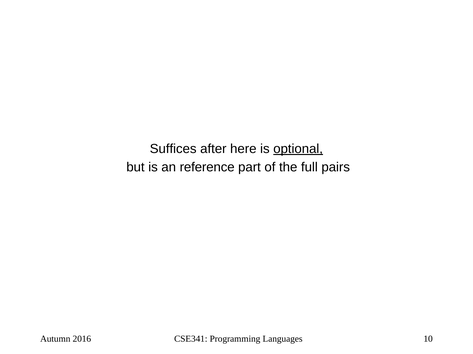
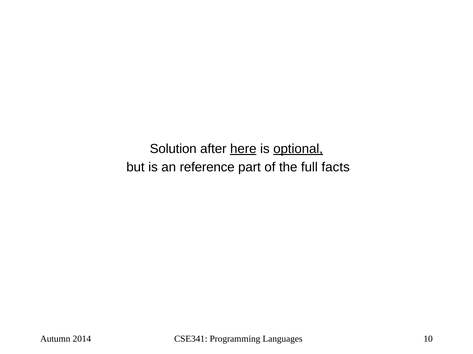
Suffices: Suffices -> Solution (173, 149)
here underline: none -> present (243, 149)
pairs: pairs -> facts (336, 168)
2016: 2016 -> 2014 (82, 340)
